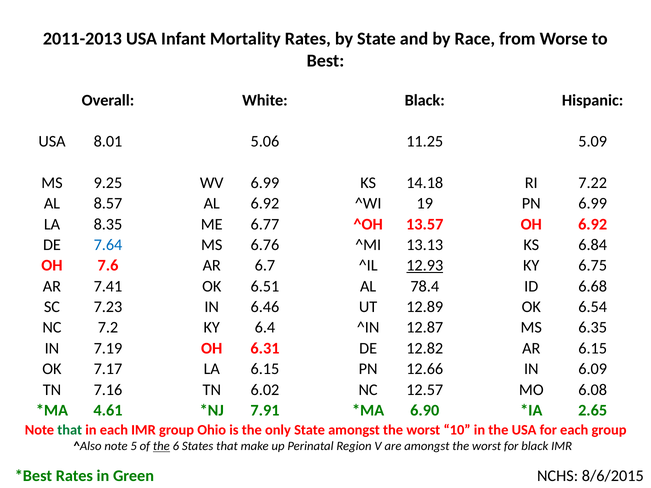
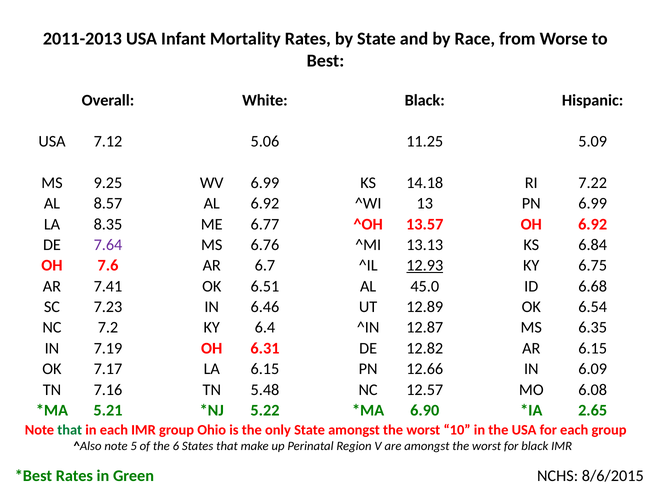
8.01: 8.01 -> 7.12 (108, 142)
19: 19 -> 13 (425, 204)
7.64 colour: blue -> purple (108, 245)
78.4: 78.4 -> 45.0 (425, 286)
6.02: 6.02 -> 5.48 (265, 390)
4.61: 4.61 -> 5.21 (108, 411)
7.91: 7.91 -> 5.22 (265, 411)
the underline: present -> none (161, 446)
